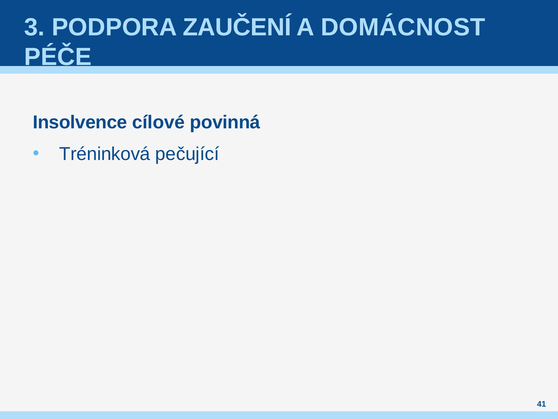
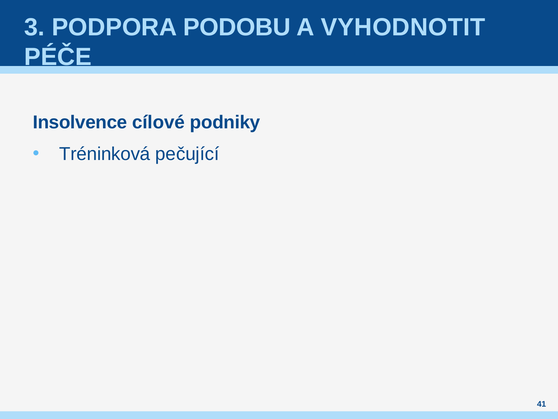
ZAUČENÍ: ZAUČENÍ -> PODOBU (237, 27)
DOMÁCNOST: DOMÁCNOST -> VYHODNOTIT (403, 27)
povinná: povinná -> podniky (225, 122)
